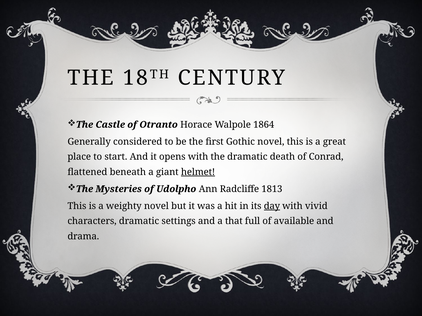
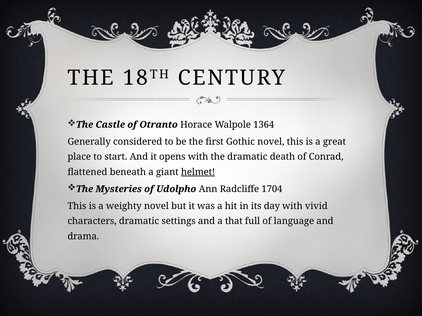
1864: 1864 -> 1364 (264, 125)
1813: 1813 -> 1704 (272, 189)
day underline: present -> none (272, 206)
available: available -> language (294, 222)
